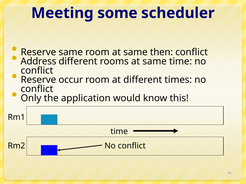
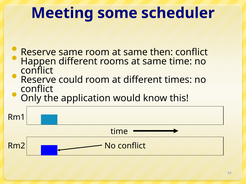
Address: Address -> Happen (38, 62)
occur: occur -> could (71, 80)
